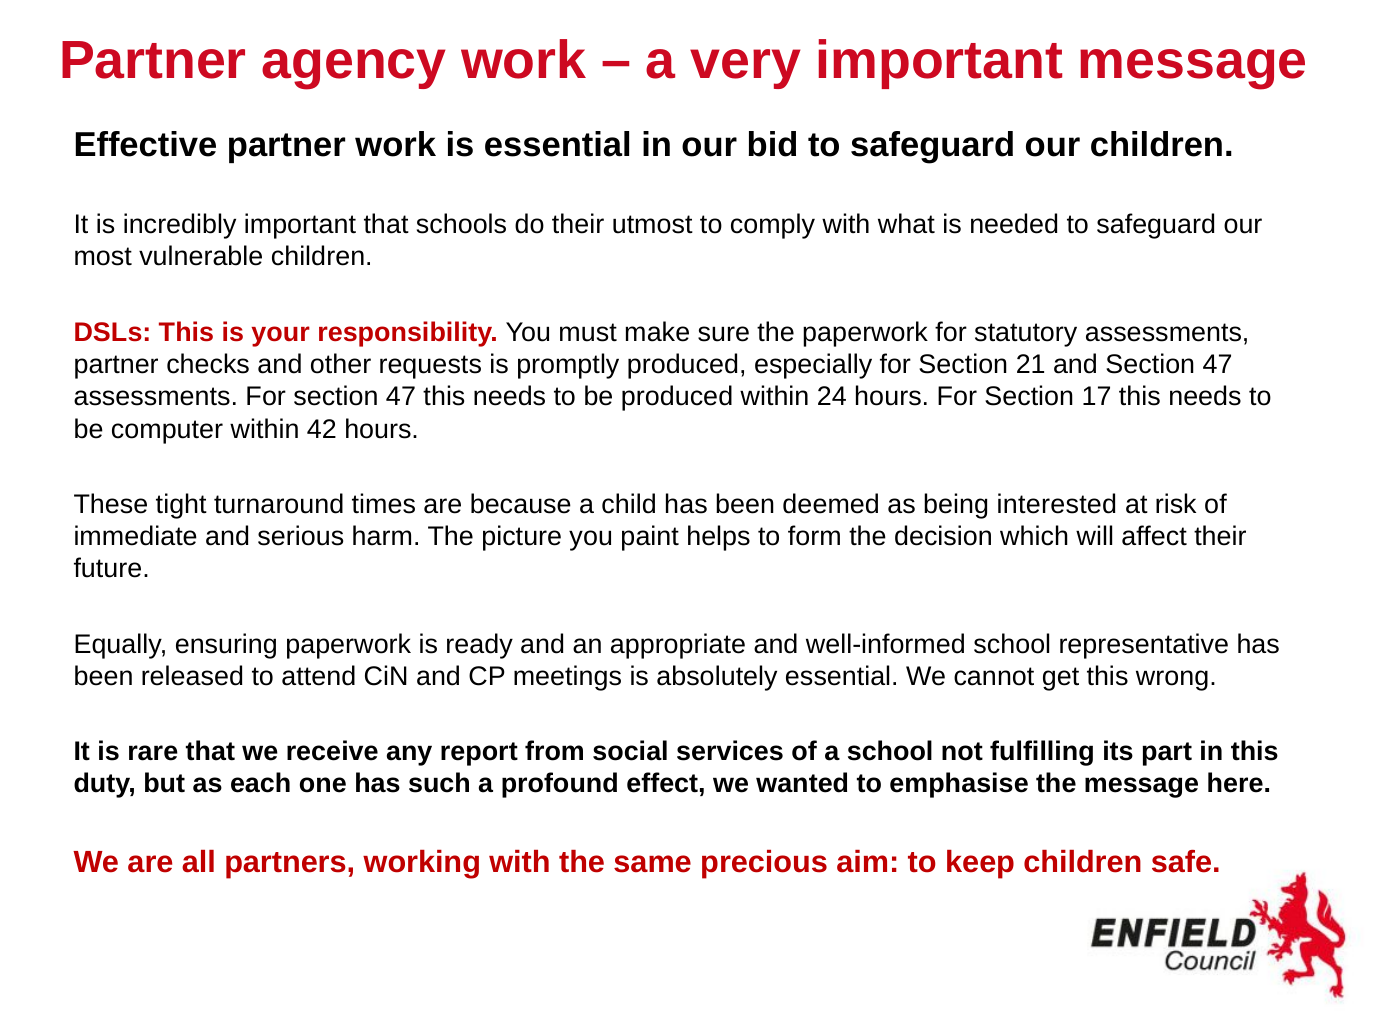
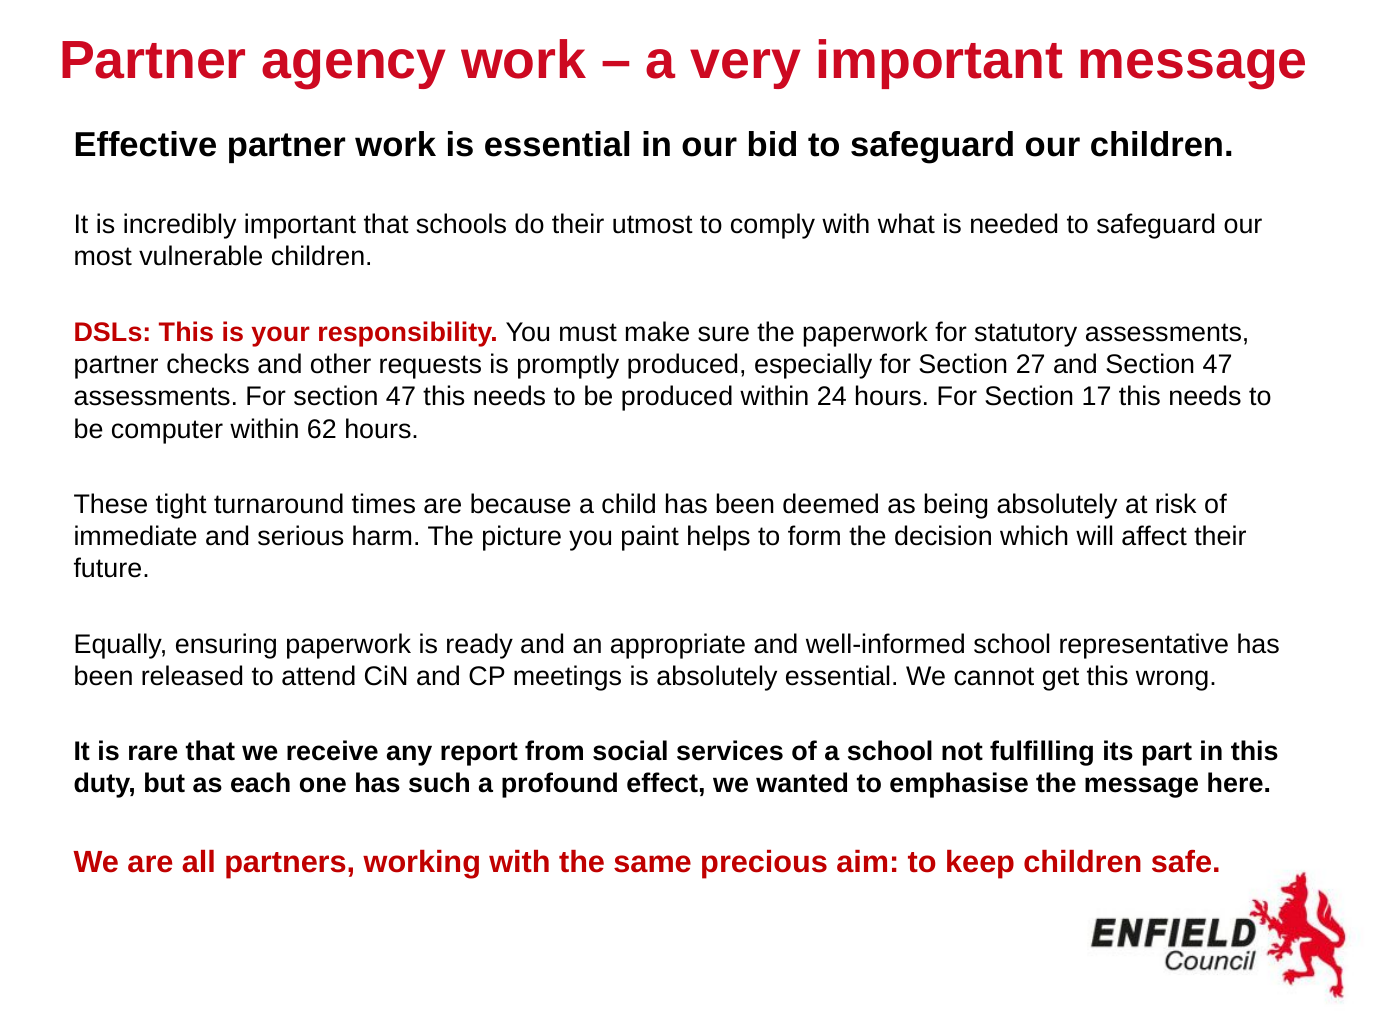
21: 21 -> 27 (1031, 365)
42: 42 -> 62 (322, 429)
being interested: interested -> absolutely (1057, 505)
